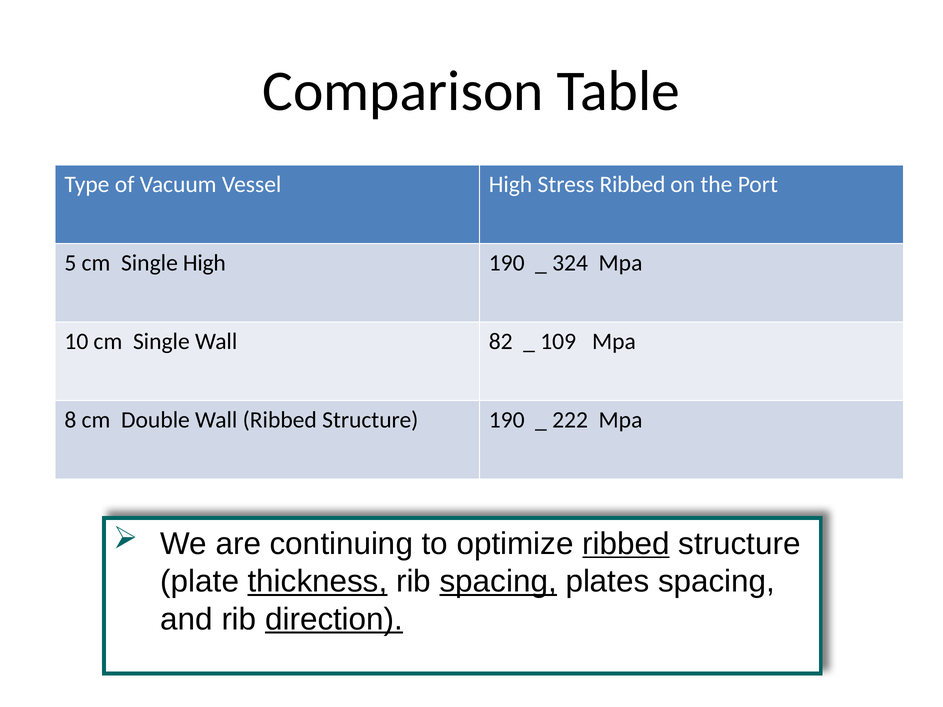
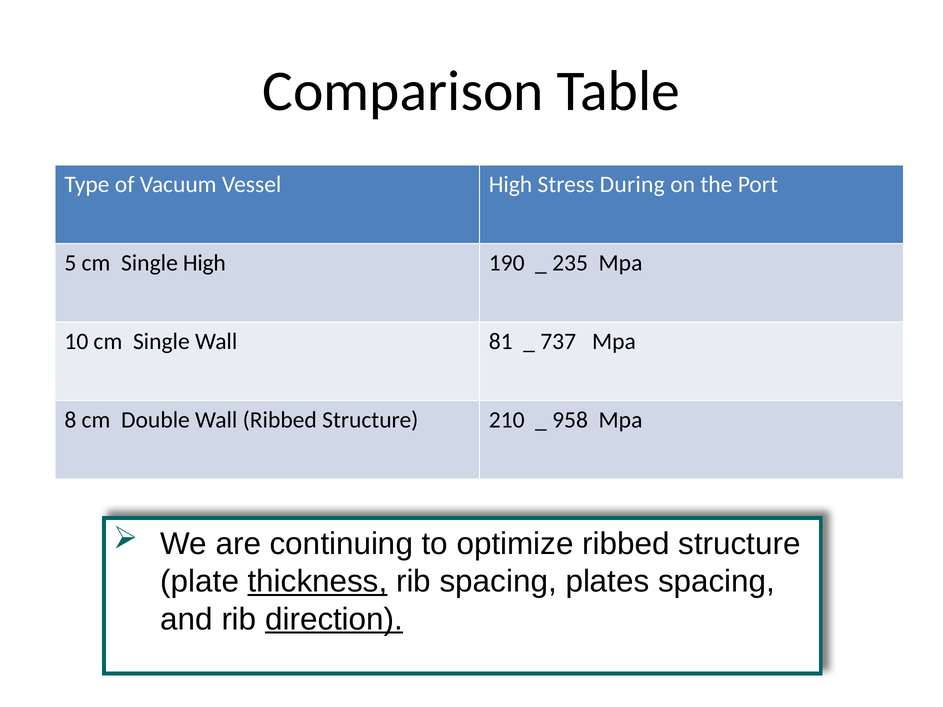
Stress Ribbed: Ribbed -> During (632, 184)
324: 324 -> 235 (570, 263)
82: 82 -> 81 (501, 342)
109: 109 -> 737 (558, 342)
Structure 190: 190 -> 210 (507, 420)
222: 222 -> 958 (570, 420)
ribbed underline: present -> none (626, 544)
spacing underline: present -> none (498, 582)
